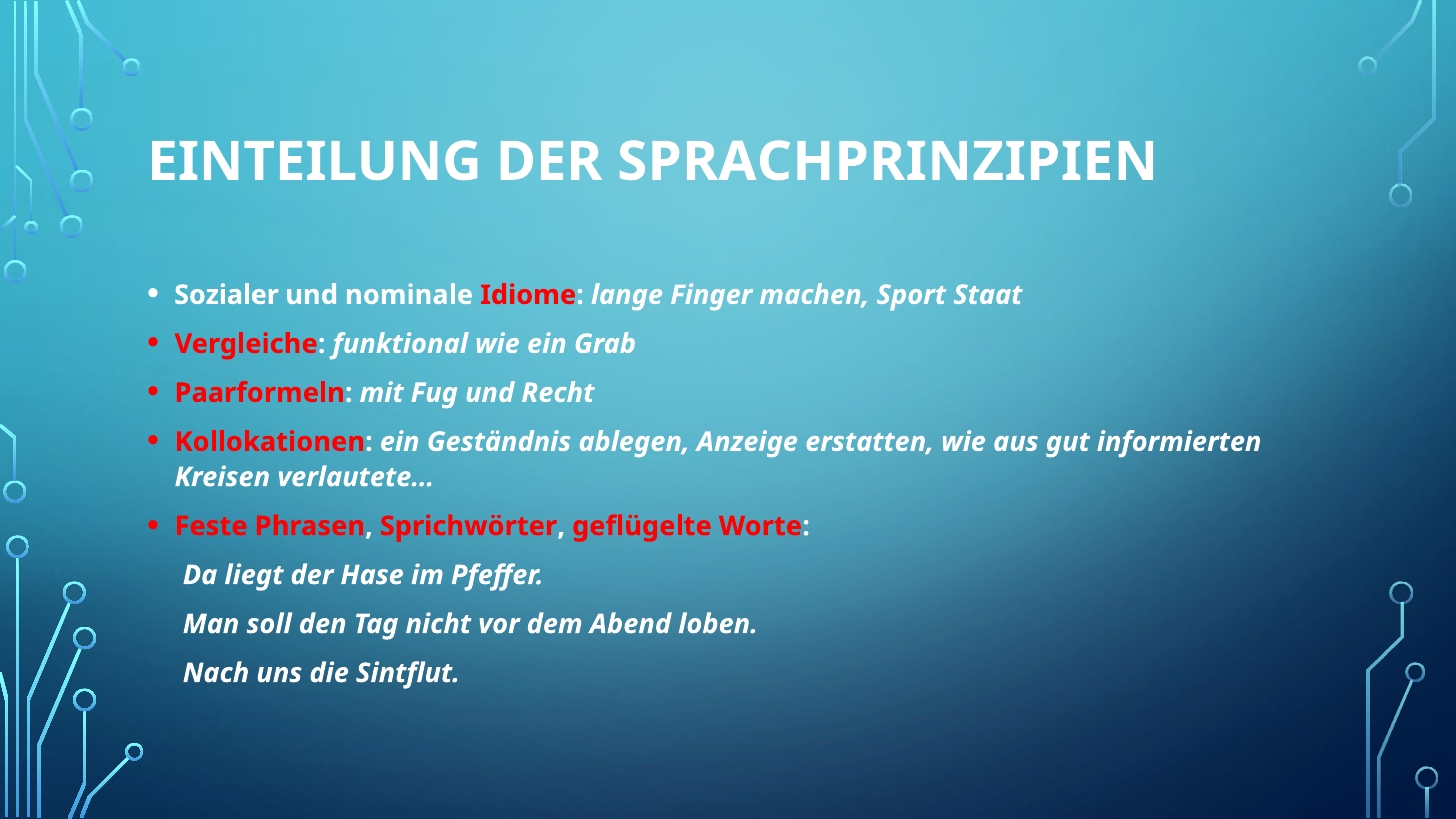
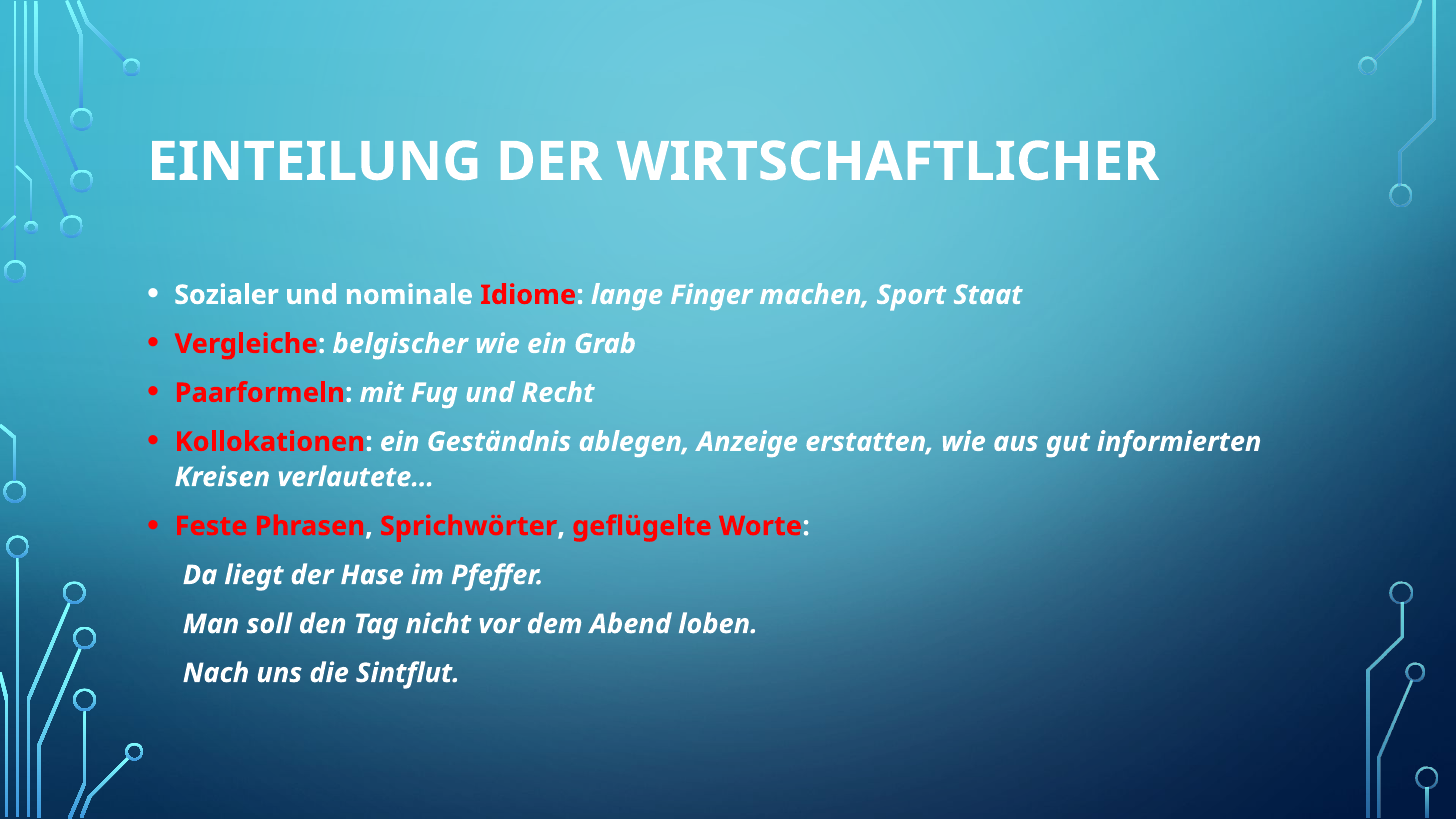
SPRACHPRINZIPIEN: SPRACHPRINZIPIEN -> WIRTSCHAFTLICHER (888, 162)
funktional: funktional -> belgischer (400, 344)
